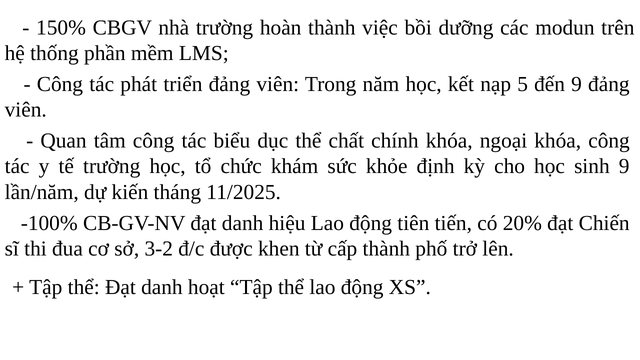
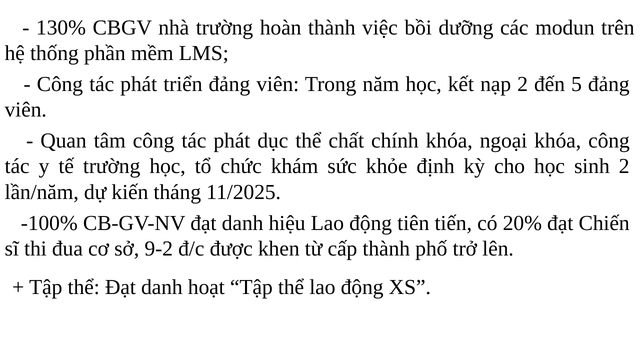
150%: 150% -> 130% (61, 28)
nạp 5: 5 -> 2 (523, 84)
đến 9: 9 -> 5 (577, 84)
tâm công tác biểu: biểu -> phát (232, 141)
sinh 9: 9 -> 2 (624, 166)
3-2: 3-2 -> 9-2 (159, 249)
